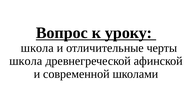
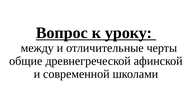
школа: школа -> между (37, 48)
школа: школа -> общие (26, 61)
